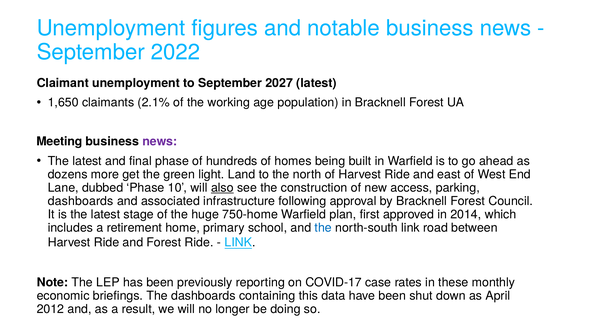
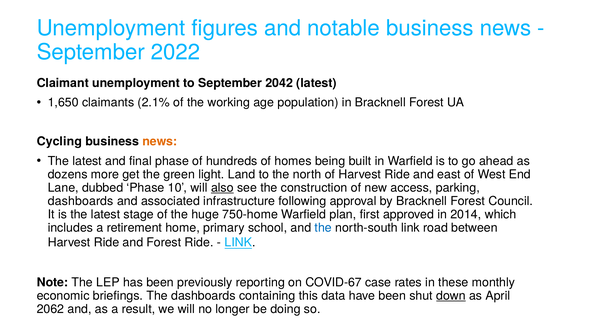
2027: 2027 -> 2042 (279, 83)
Meeting: Meeting -> Cycling (59, 142)
news colour: purple -> orange (160, 142)
COVID-17: COVID-17 -> COVID-67 (334, 282)
down underline: none -> present (451, 296)
2012: 2012 -> 2062 (50, 309)
